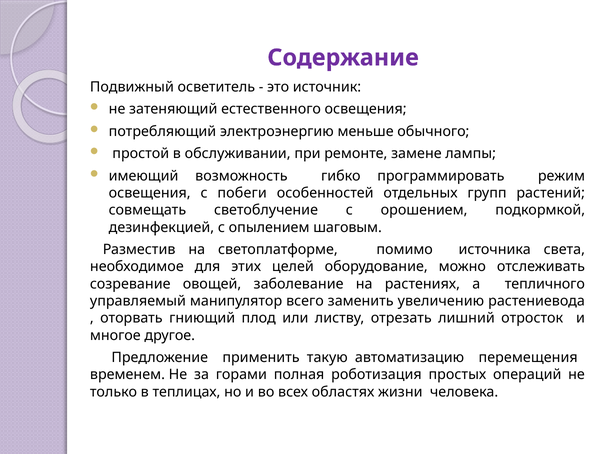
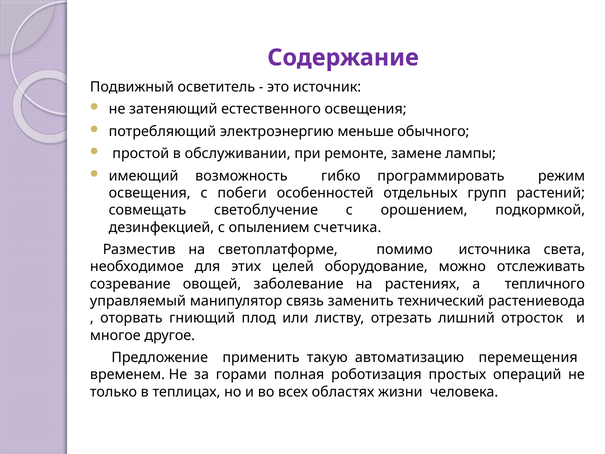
шаговым: шаговым -> счетчика (347, 227)
всего: всего -> связь (305, 301)
увеличению: увеличению -> технический (441, 301)
